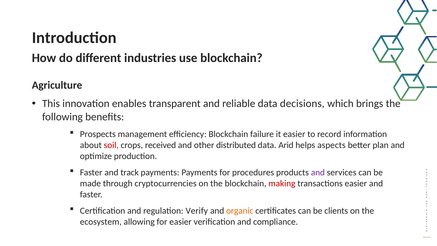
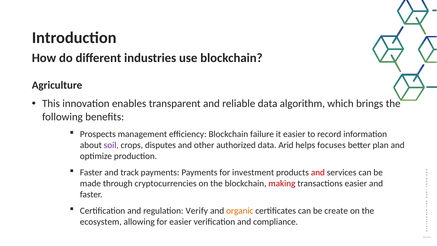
decisions: decisions -> algorithm (302, 104)
soil colour: red -> purple (111, 145)
received: received -> disputes (160, 145)
distributed: distributed -> authorized (236, 145)
aspects: aspects -> focuses (331, 145)
procedures: procedures -> investment (253, 172)
and colour: purple -> red (318, 172)
clients: clients -> create (336, 211)
